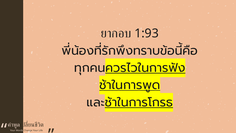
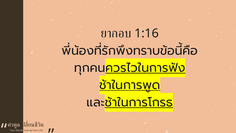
1:93: 1:93 -> 1:16 (147, 33)
